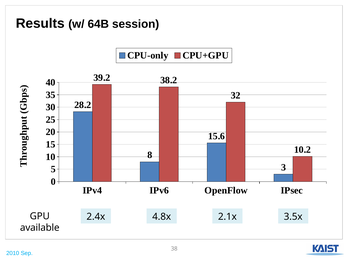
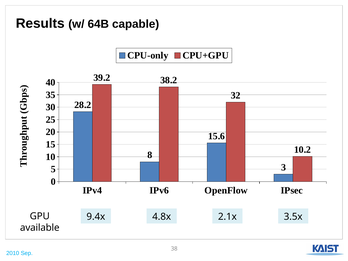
session: session -> capable (136, 24)
2.4x: 2.4x -> 9.4x (96, 217)
